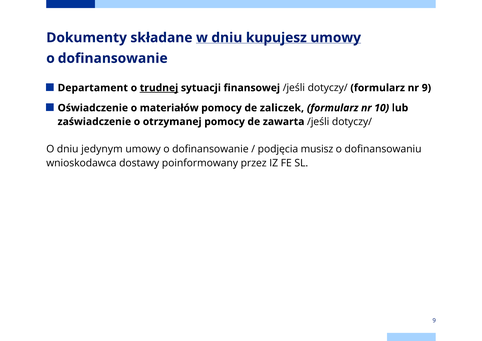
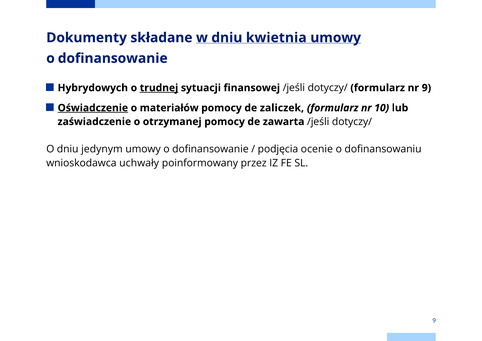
kupujesz: kupujesz -> kwietnia (276, 38)
Departament: Departament -> Hybrydowych (93, 88)
Oświadczenie underline: none -> present (93, 108)
musisz: musisz -> ocenie (317, 149)
dostawy: dostawy -> uchwały (139, 163)
